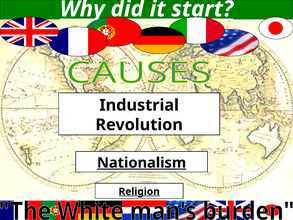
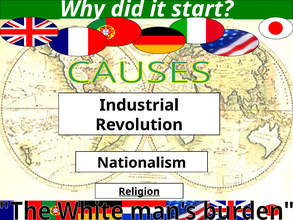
Nationalism underline: present -> none (142, 163)
